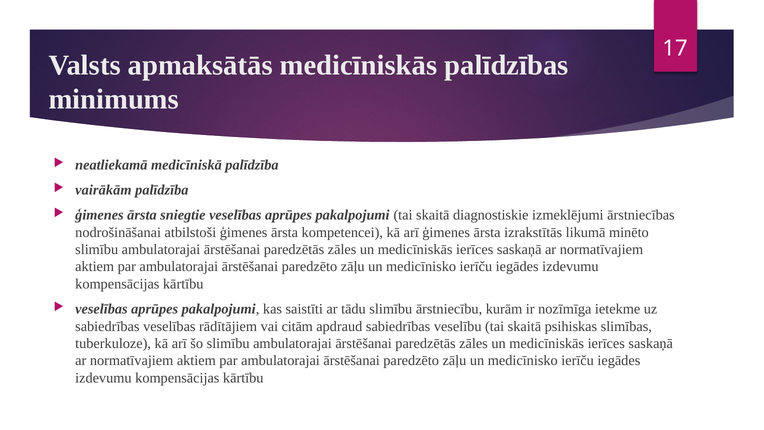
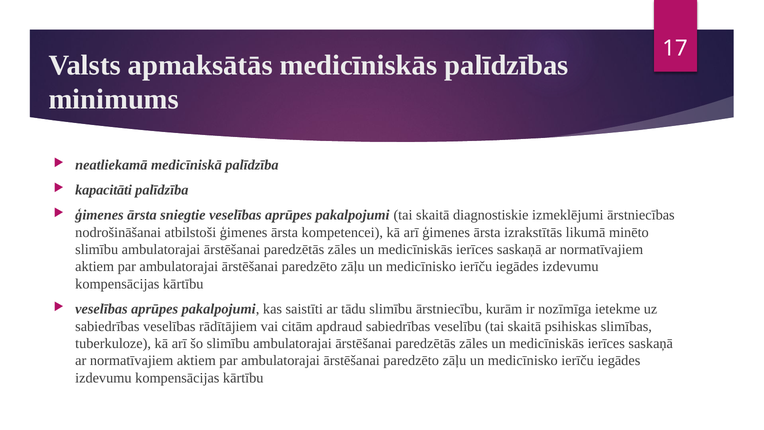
vairākām: vairākām -> kapacitāti (104, 190)
